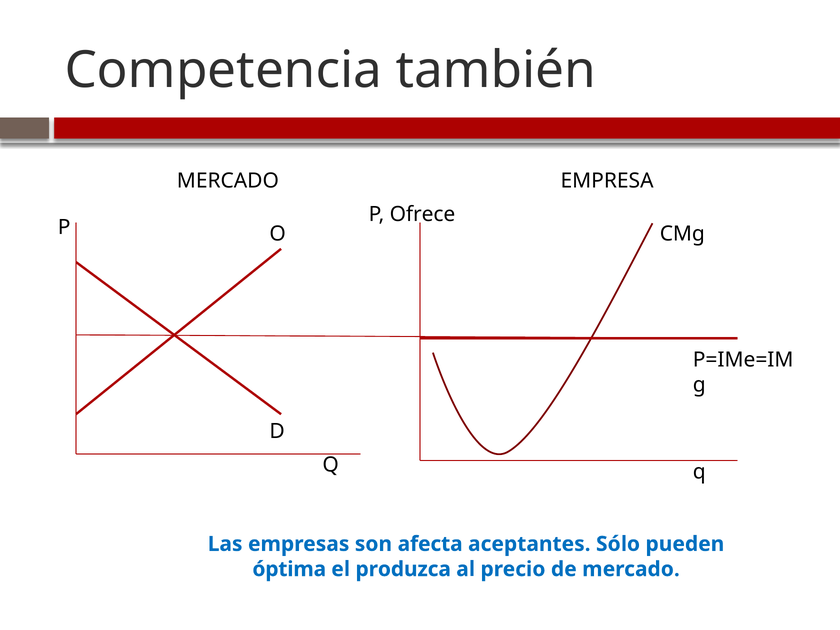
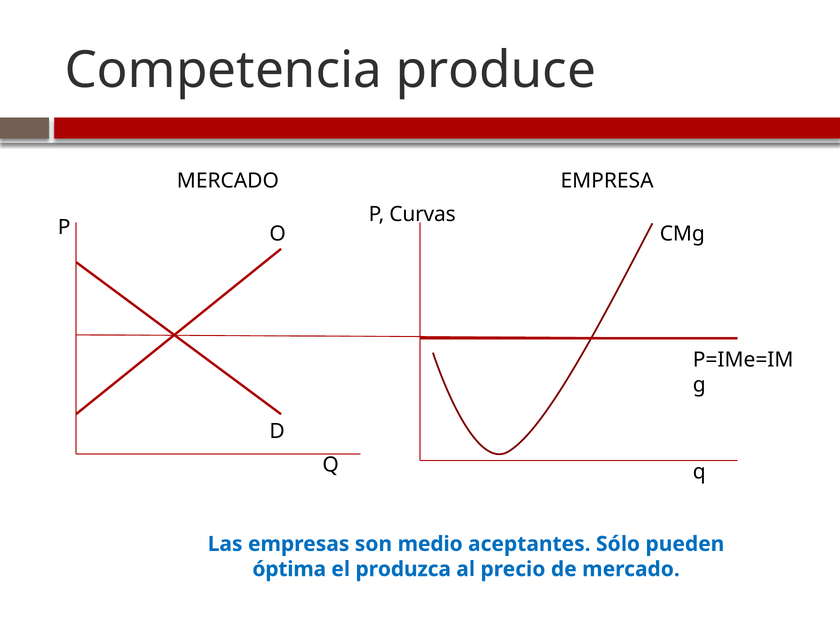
también: también -> produce (496, 70)
Ofrece: Ofrece -> Curvas (423, 214)
afecta: afecta -> medio (430, 544)
